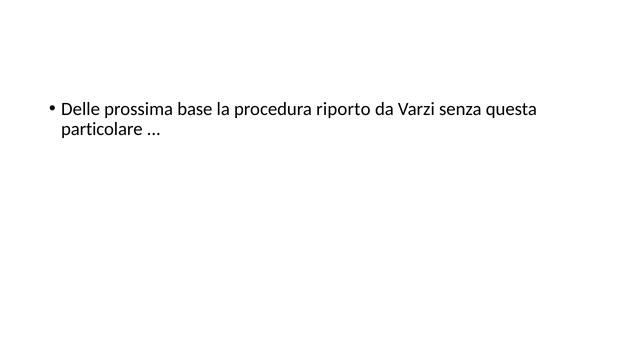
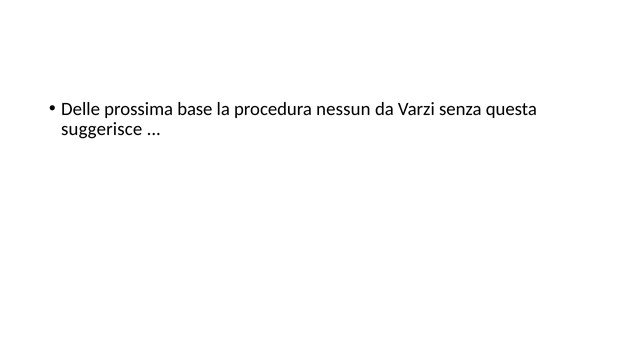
riporto: riporto -> nessun (343, 109)
particolare: particolare -> suggerisce (102, 129)
